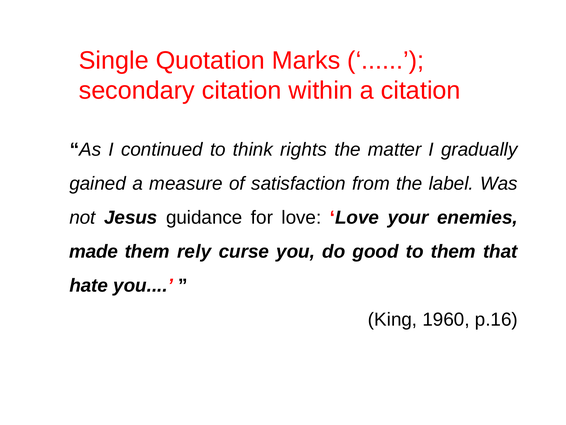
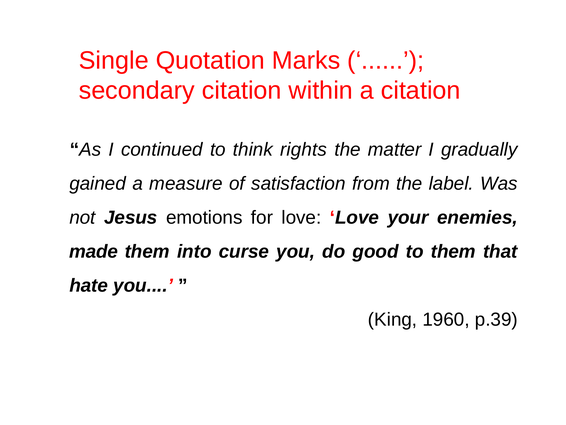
guidance: guidance -> emotions (204, 217)
rely: rely -> into (194, 251)
p.16: p.16 -> p.39 (496, 319)
